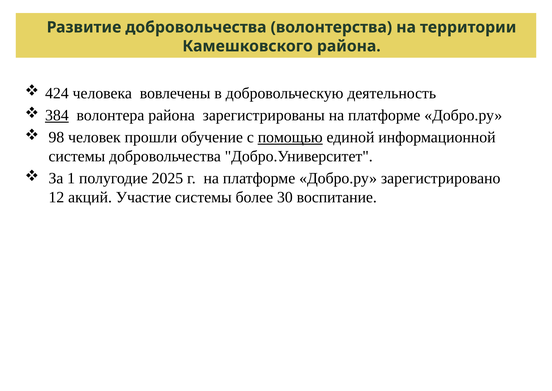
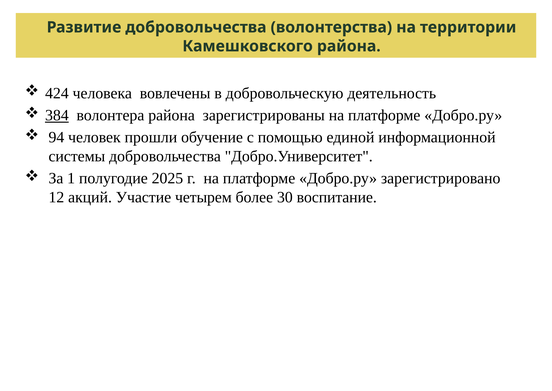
98: 98 -> 94 (56, 137)
помощью underline: present -> none (290, 137)
Участие системы: системы -> четырем (203, 197)
